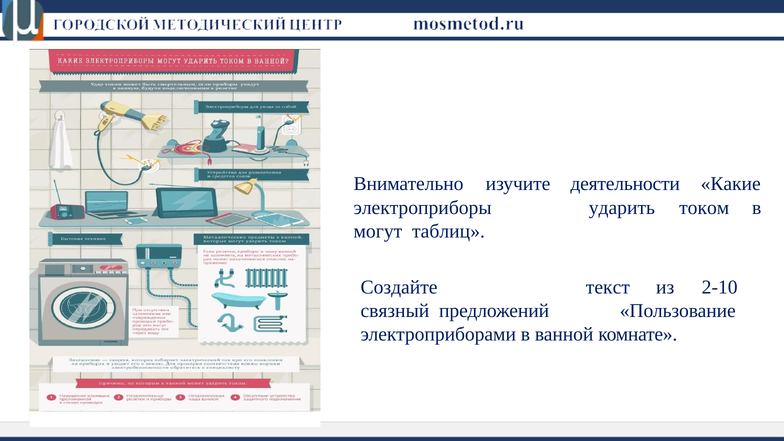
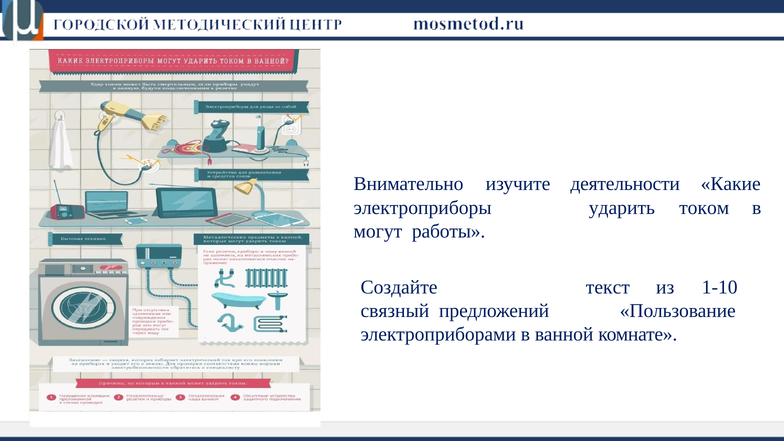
таблиц: таблиц -> работы (449, 231)
2-10: 2-10 -> 1-10 (720, 287)
